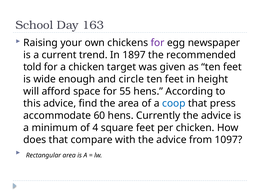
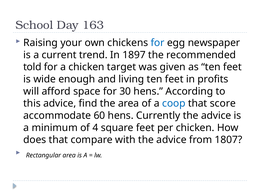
for colour: purple -> blue (158, 43)
circle: circle -> living (131, 79)
height: height -> profits (213, 79)
55: 55 -> 30 (125, 91)
press: press -> score (223, 103)
1097: 1097 -> 1807 (228, 140)
